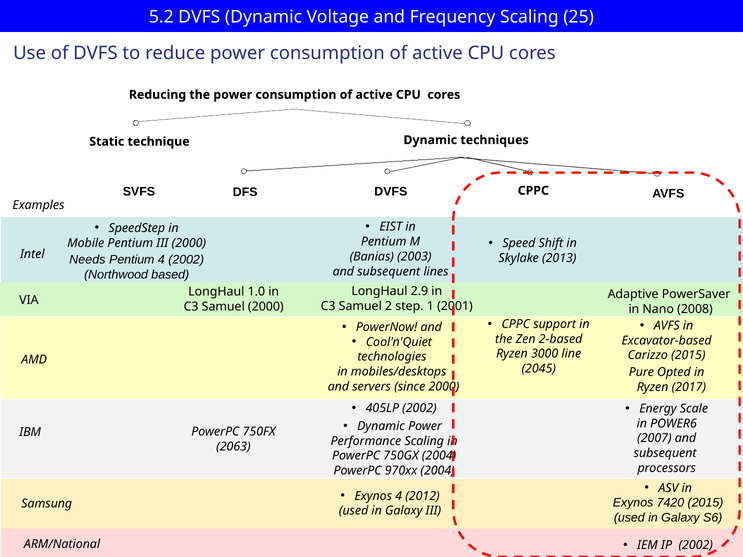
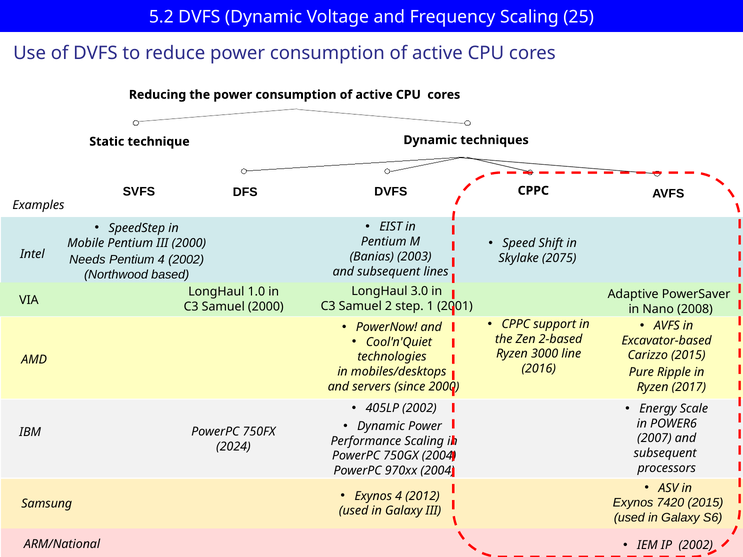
2013: 2013 -> 2075 (559, 258)
2.9: 2.9 -> 3.0 (419, 291)
2045: 2045 -> 2016 (539, 369)
Opted: Opted -> Ripple (674, 373)
2063: 2063 -> 2024 (233, 447)
